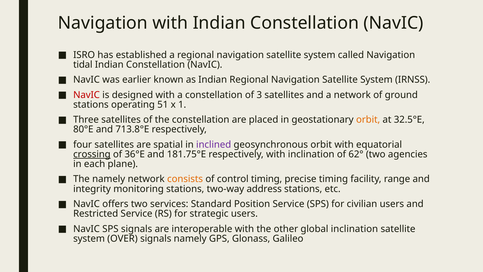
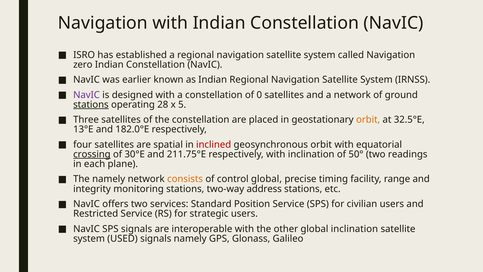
tidal: tidal -> zero (83, 65)
NavIC colour: red -> purple (87, 95)
3: 3 -> 0 (259, 95)
stations underline: none -> present (91, 105)
51: 51 -> 28 (163, 105)
1: 1 -> 5 (182, 105)
80°E: 80°E -> 13°E (83, 129)
713.8°E: 713.8°E -> 182.0°E (132, 129)
inclined colour: purple -> red (214, 144)
36°E: 36°E -> 30°E (135, 154)
181.75°E: 181.75°E -> 211.75°E (186, 154)
62°: 62° -> 50° (356, 154)
agencies: agencies -> readings (408, 154)
control timing: timing -> global (266, 179)
OVER: OVER -> USED (122, 238)
